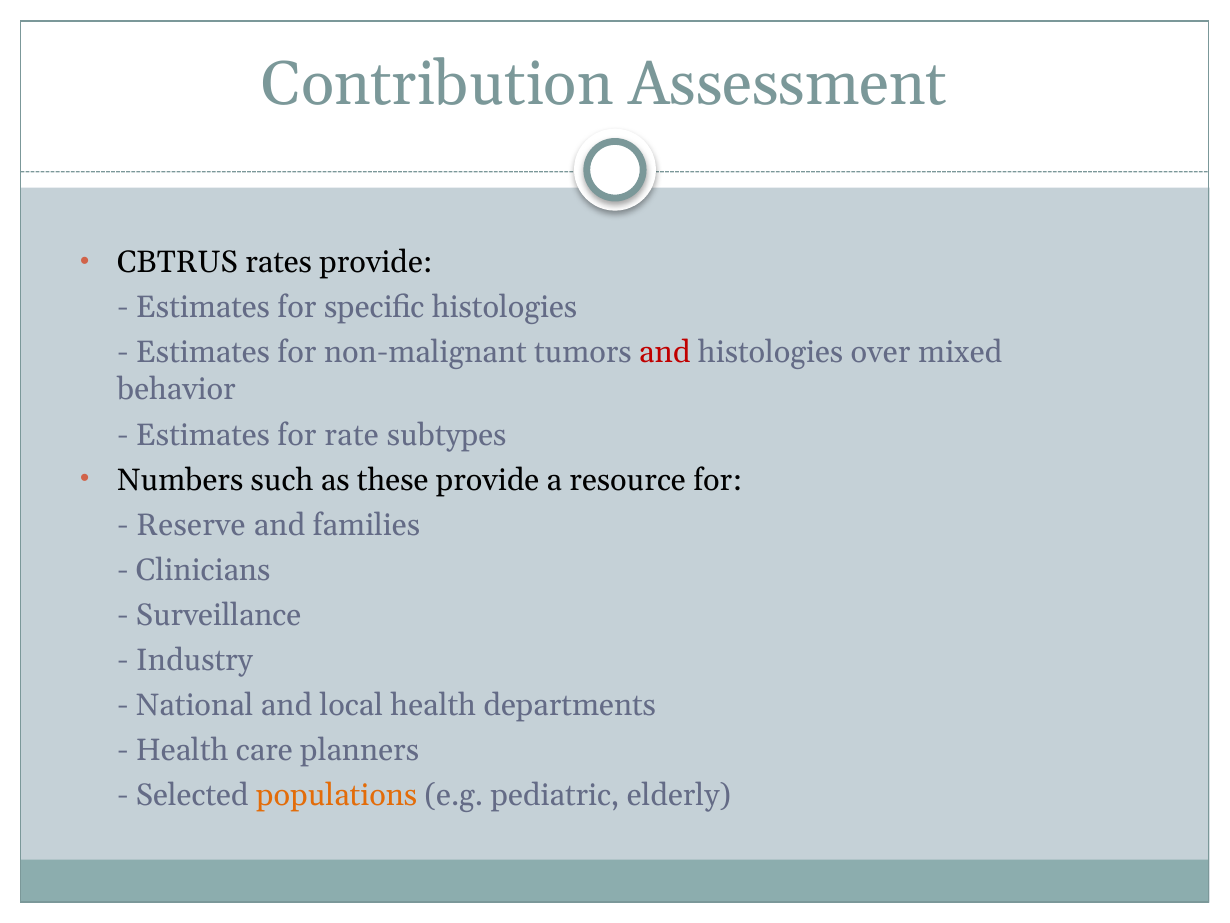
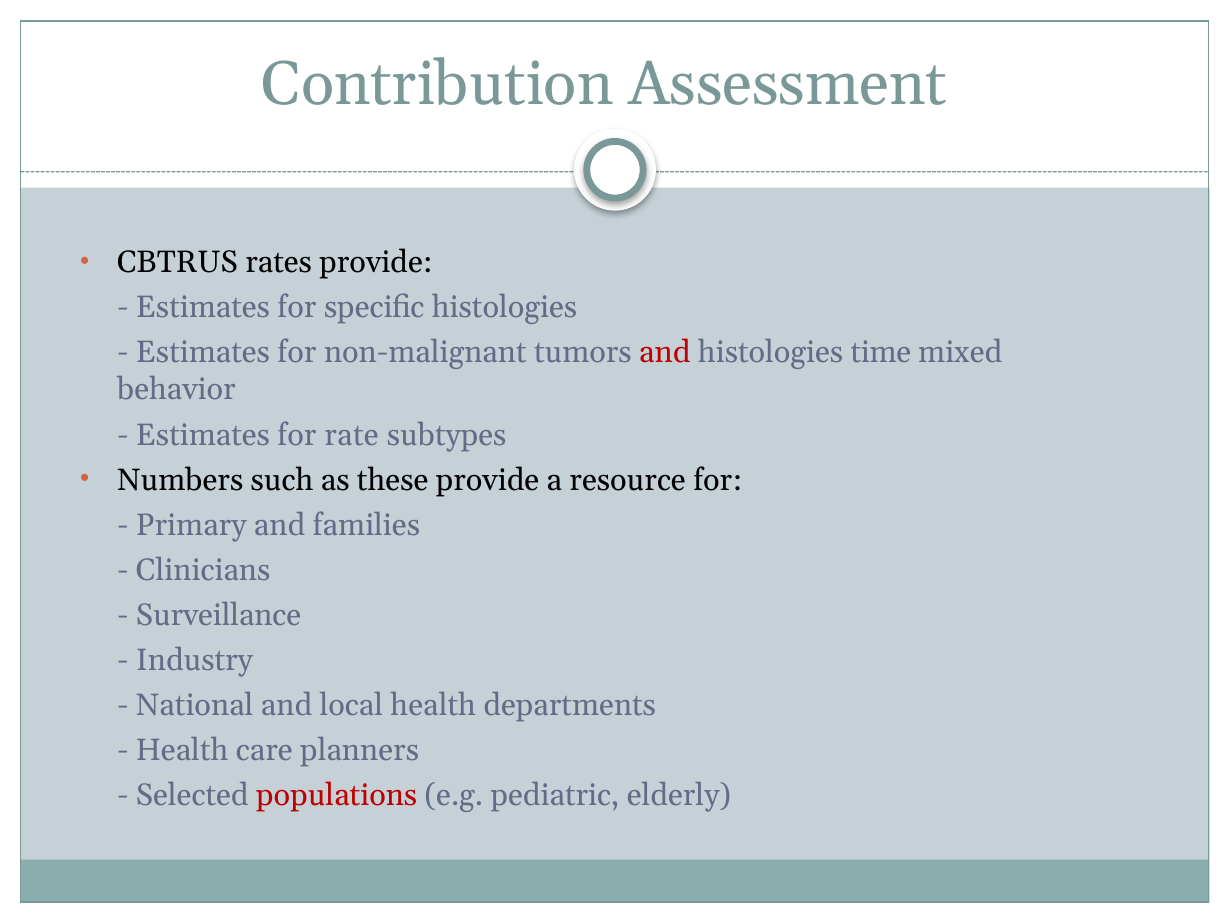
over: over -> time (881, 353)
Reserve: Reserve -> Primary (191, 525)
populations colour: orange -> red (337, 795)
